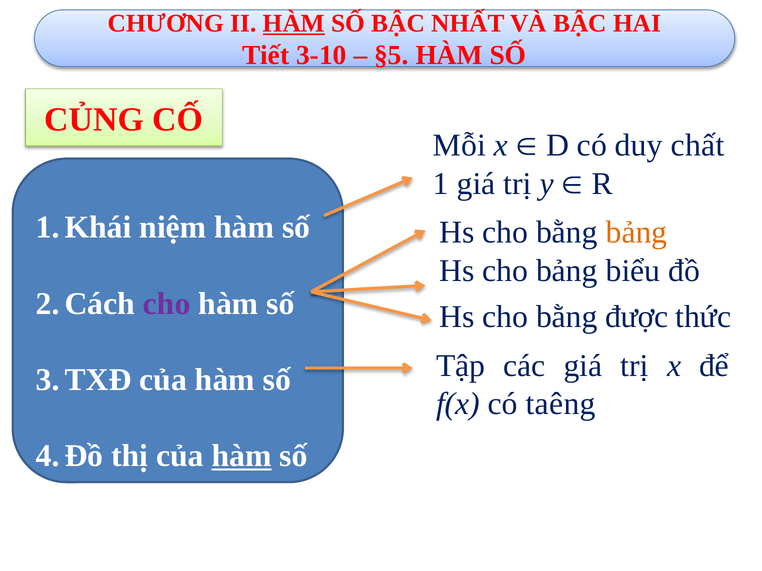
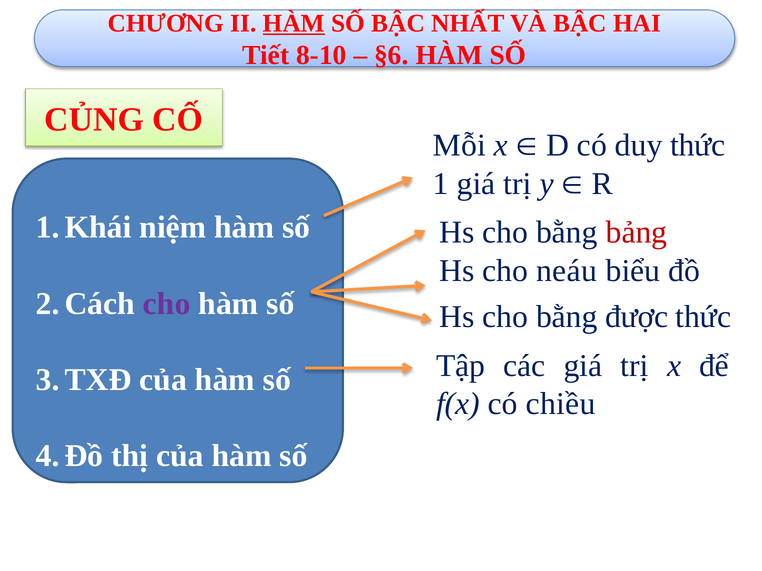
3-10: 3-10 -> 8-10 (321, 55)
§5: §5 -> §6 (391, 55)
duy chất: chất -> thức (698, 146)
bảng colour: orange -> red (637, 232)
cho bảng: bảng -> neáu (567, 271)
taêng: taêng -> chiều (561, 404)
hàm underline: present -> none (242, 456)
